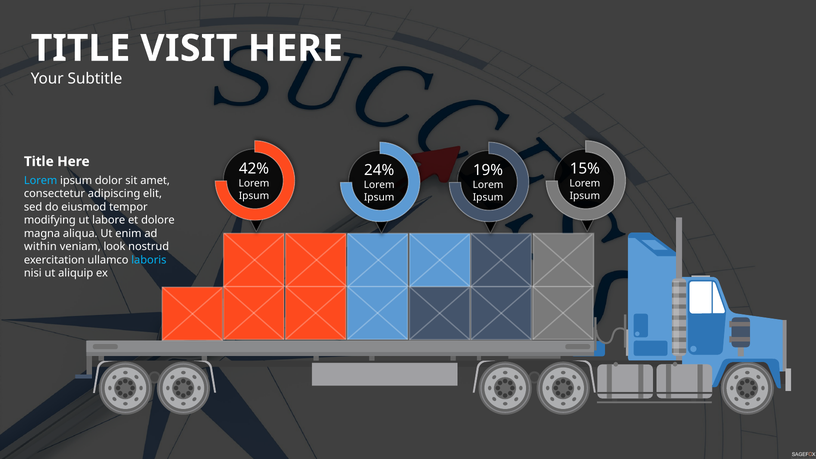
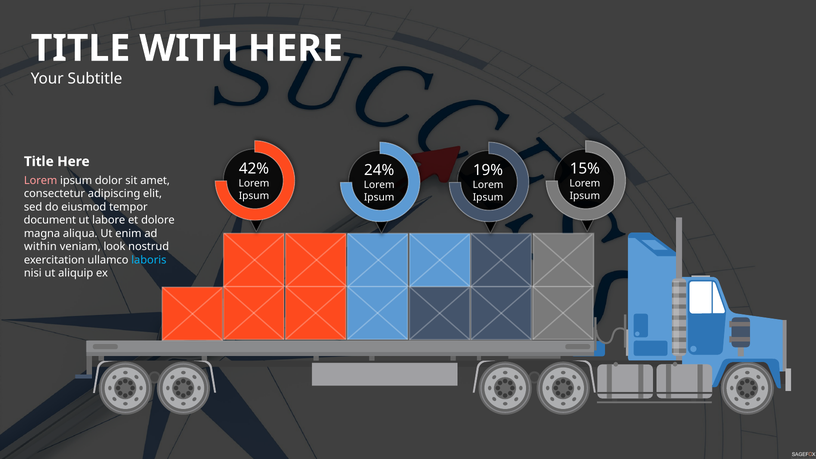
VISIT: VISIT -> WITH (189, 48)
Lorem colour: light blue -> pink (41, 180)
modifying: modifying -> document (50, 220)
